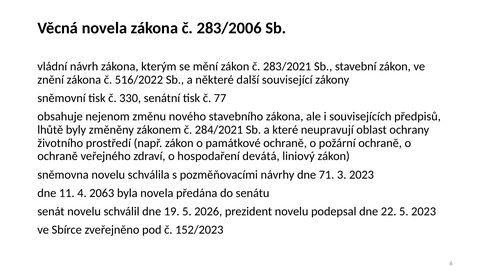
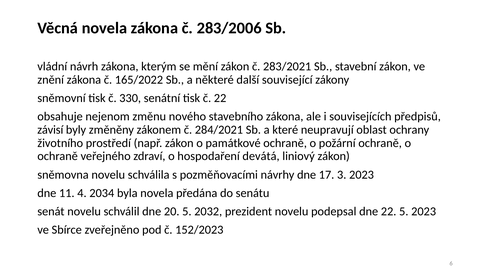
516/2022: 516/2022 -> 165/2022 (139, 80)
č 77: 77 -> 22 (220, 98)
lhůtě: lhůtě -> závisí (50, 130)
71: 71 -> 17 (327, 174)
2063: 2063 -> 2034 (102, 193)
19: 19 -> 20 (172, 211)
2026: 2026 -> 2032 (208, 211)
